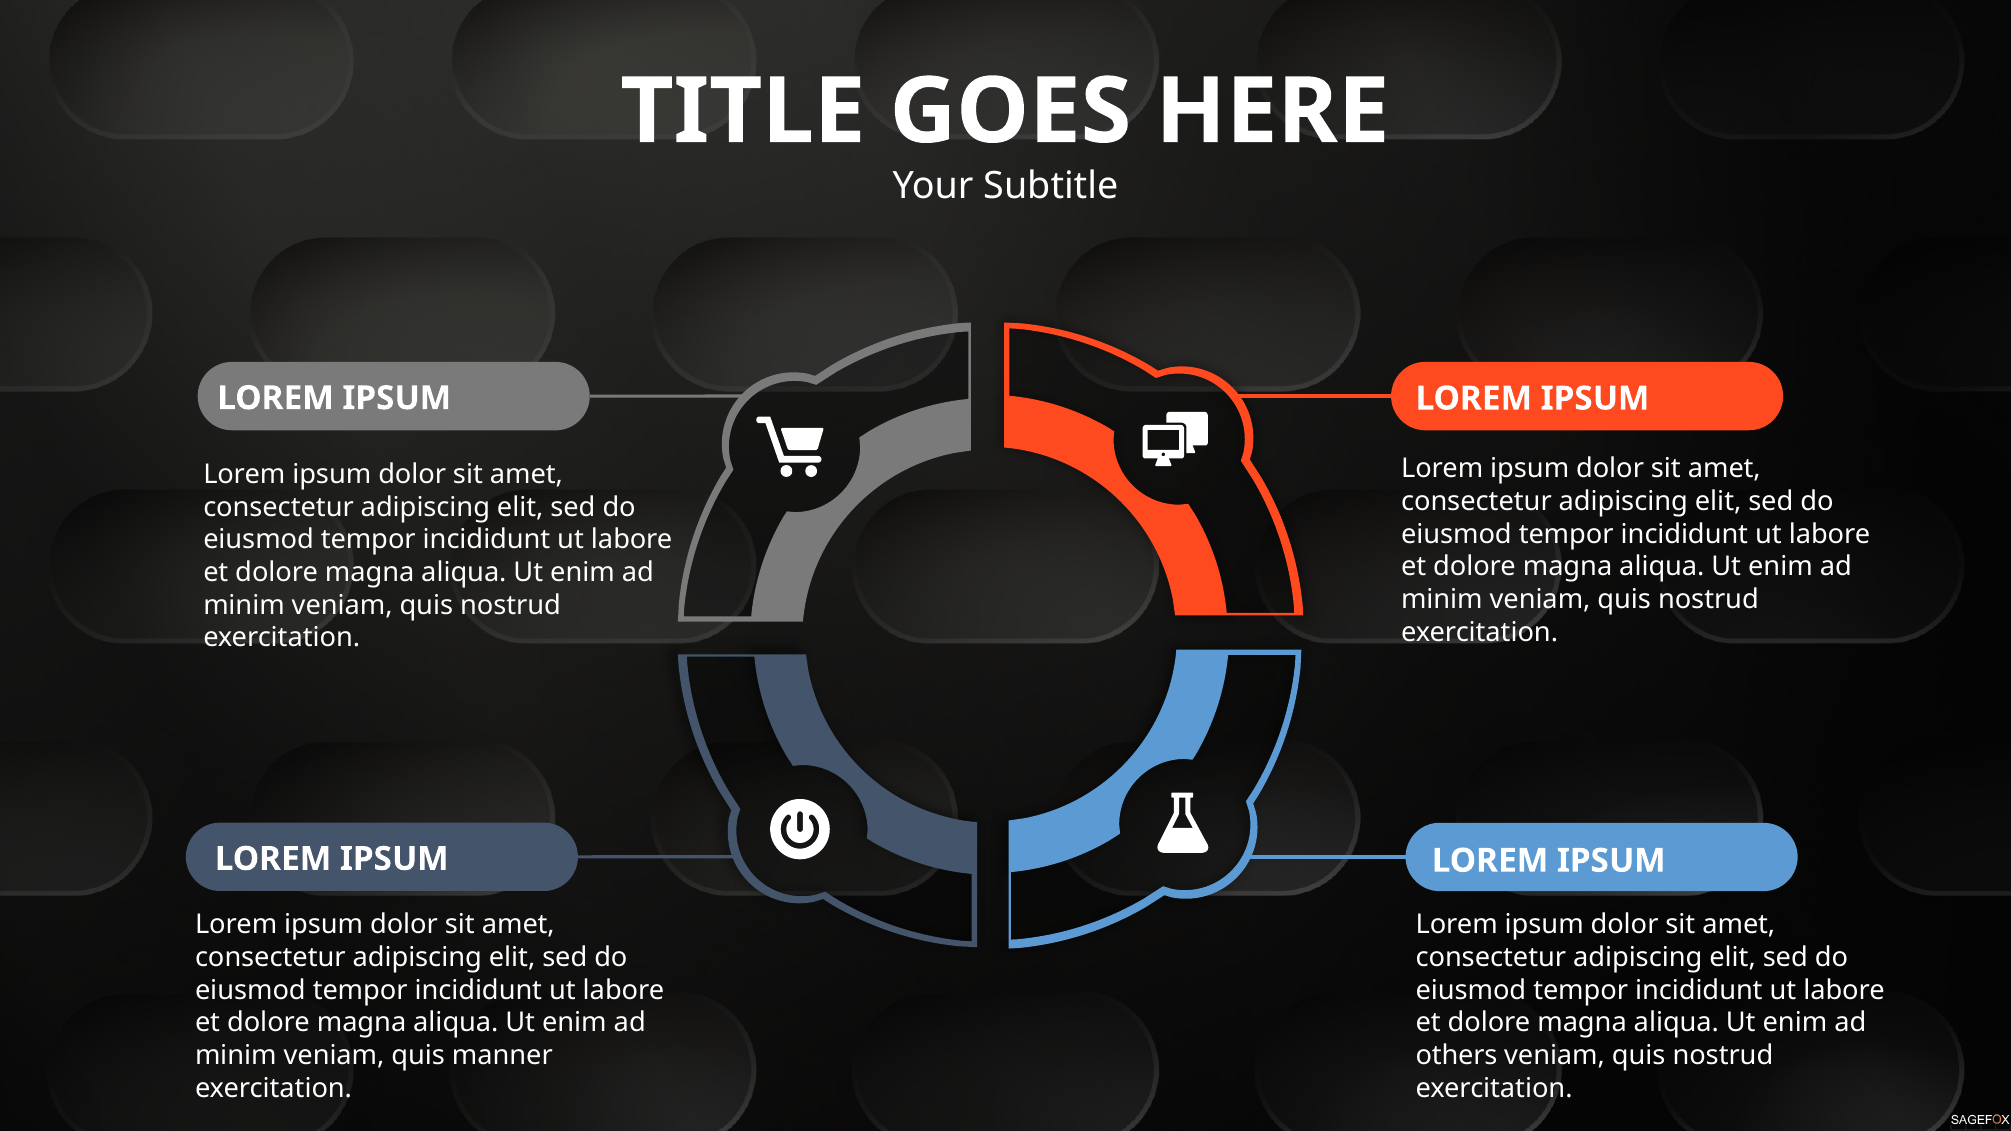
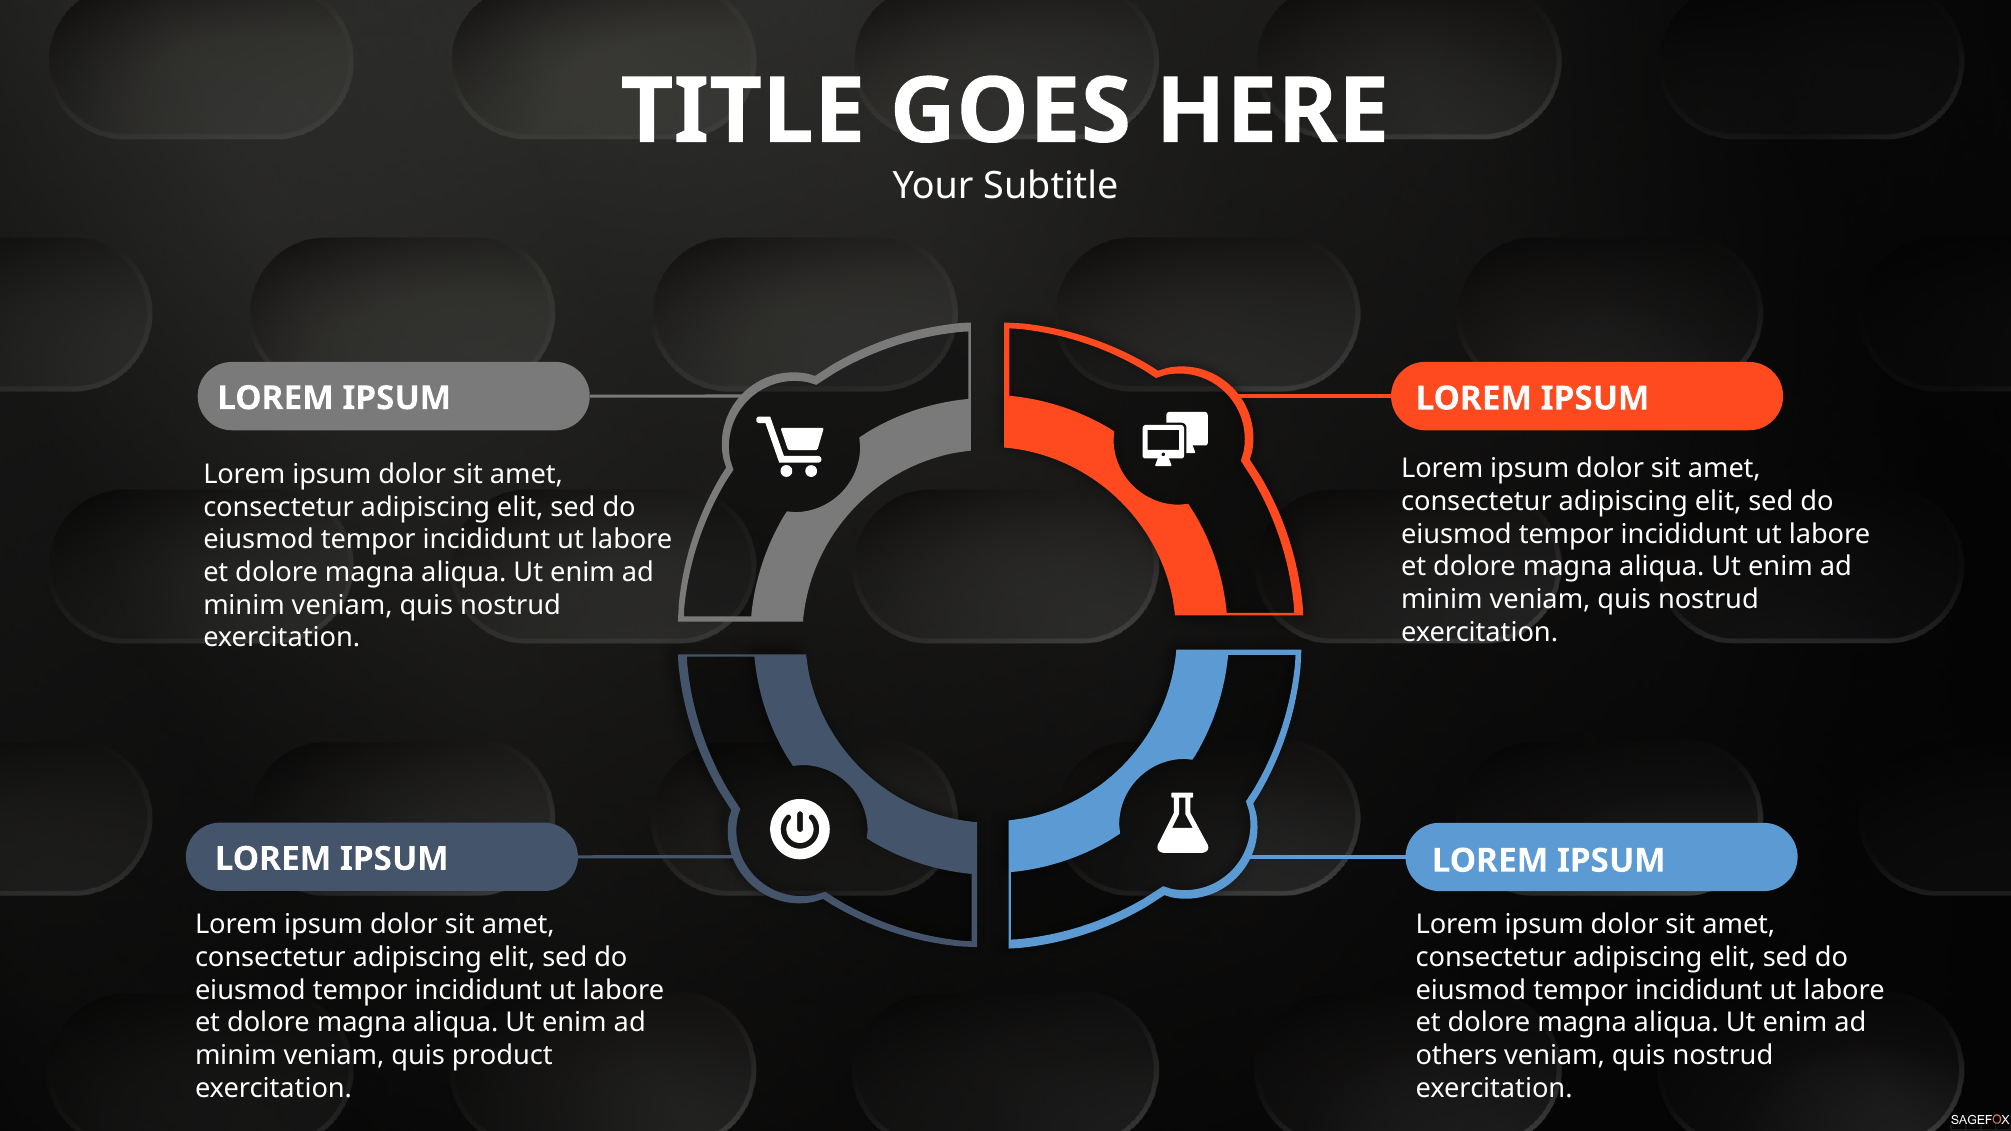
manner: manner -> product (502, 1056)
